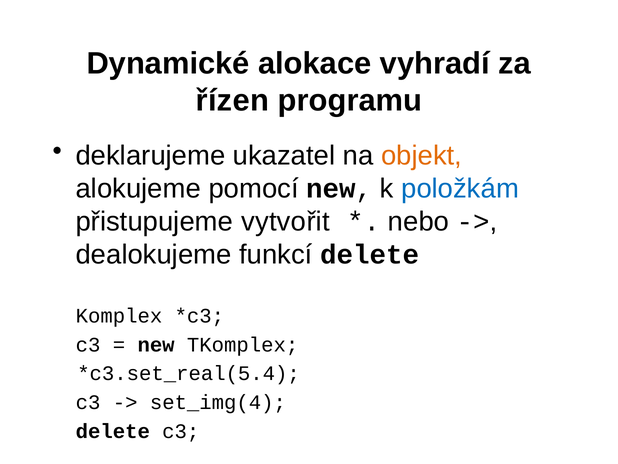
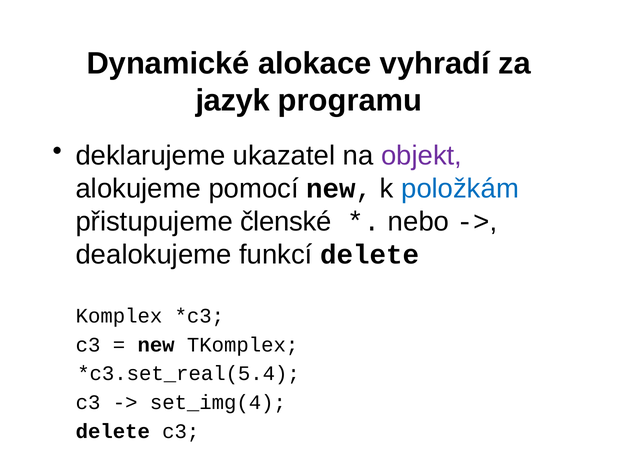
řízen: řízen -> jazyk (233, 101)
objekt colour: orange -> purple (422, 155)
vytvořit: vytvořit -> členské (286, 221)
